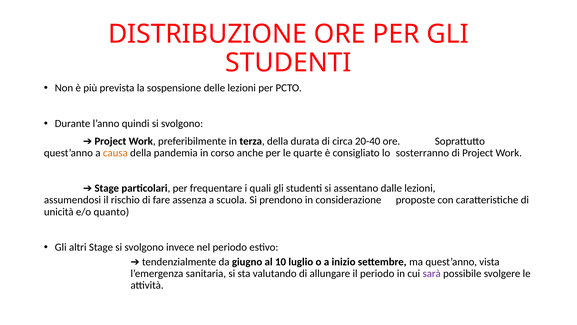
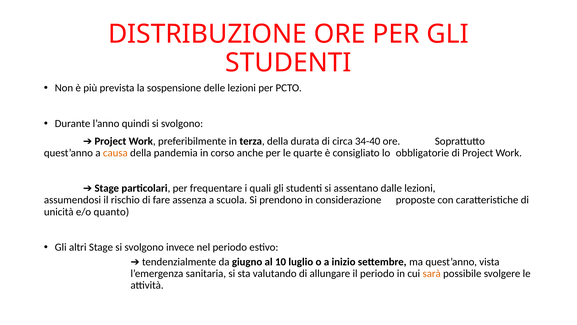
20-40: 20-40 -> 34-40 (368, 141)
sosterranno: sosterranno -> obbligatorie (422, 153)
sarà colour: purple -> orange (432, 273)
